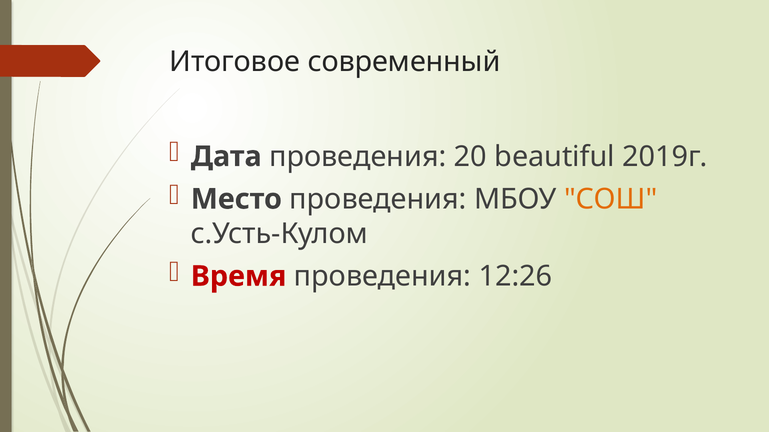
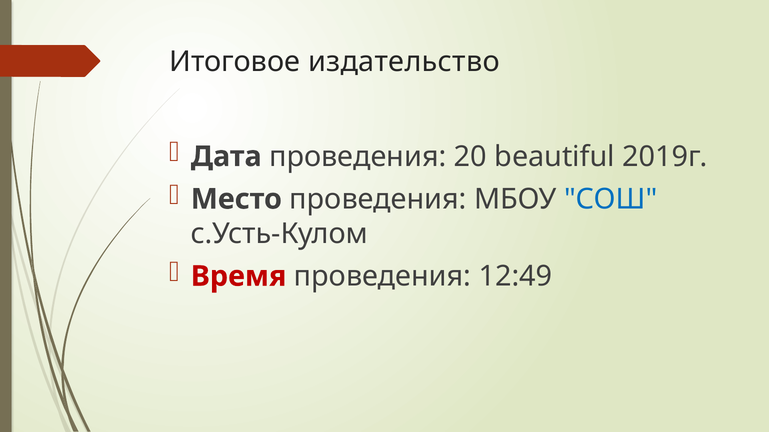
современный: современный -> издательство (404, 62)
СОШ colour: orange -> blue (611, 199)
12:26: 12:26 -> 12:49 (516, 277)
